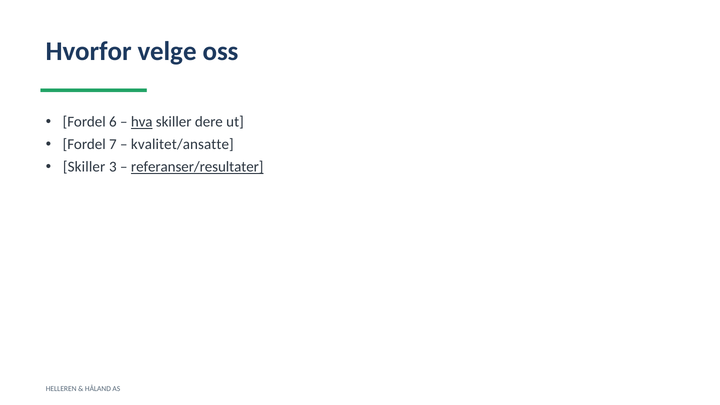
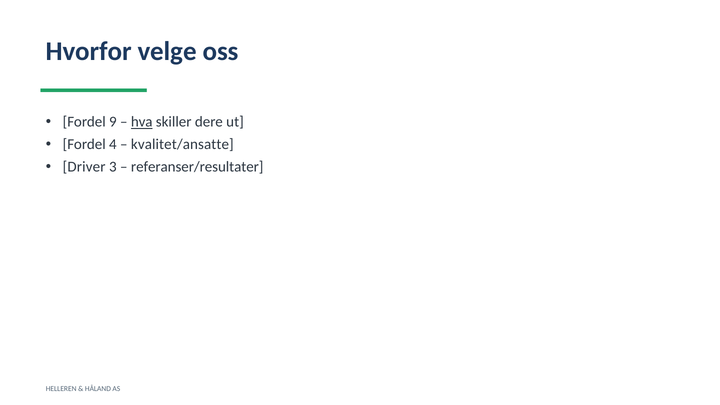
6: 6 -> 9 (113, 122)
7: 7 -> 4 (113, 144)
Skiller: Skiller -> Driver (84, 167)
referanser/resultater underline: present -> none (197, 167)
